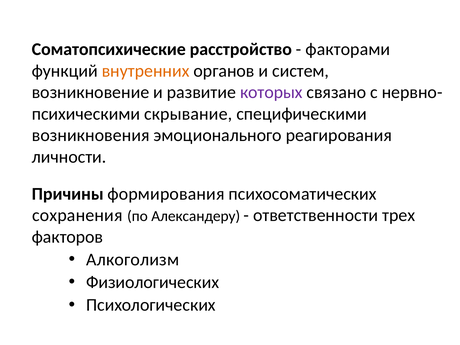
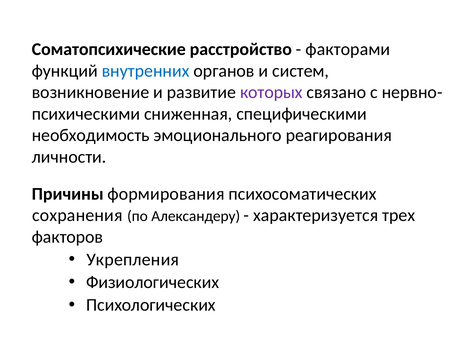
внутренних colour: orange -> blue (146, 71)
скрывание: скрывание -> сниженная (188, 114)
возникновения: возникновения -> необходимость (91, 135)
ответственности: ответственности -> характеризуется (316, 215)
Алкоголизм: Алкоголизм -> Укрепления (133, 260)
